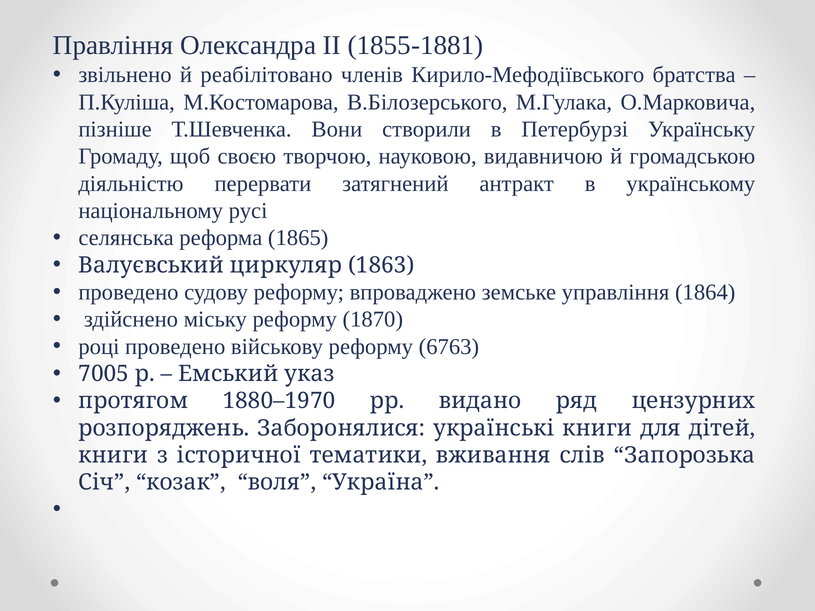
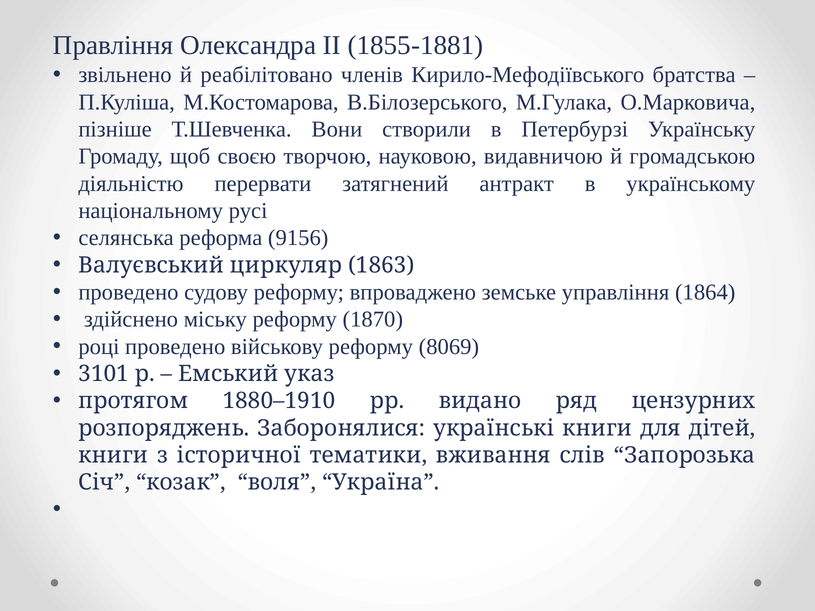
1865: 1865 -> 9156 (298, 238)
6763: 6763 -> 8069 (449, 347)
7005: 7005 -> 3101 (104, 374)
1880–1970: 1880–1970 -> 1880–1910 (279, 401)
